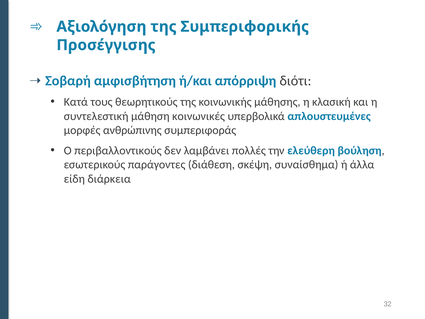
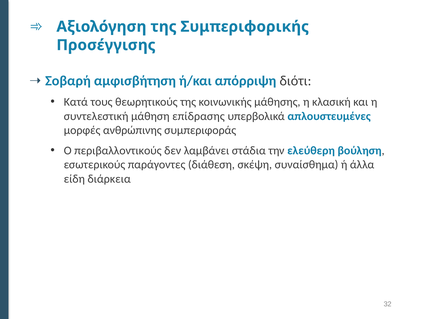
κοινωνικές: κοινωνικές -> επίδρασης (198, 116)
πολλές: πολλές -> στάδια (249, 150)
